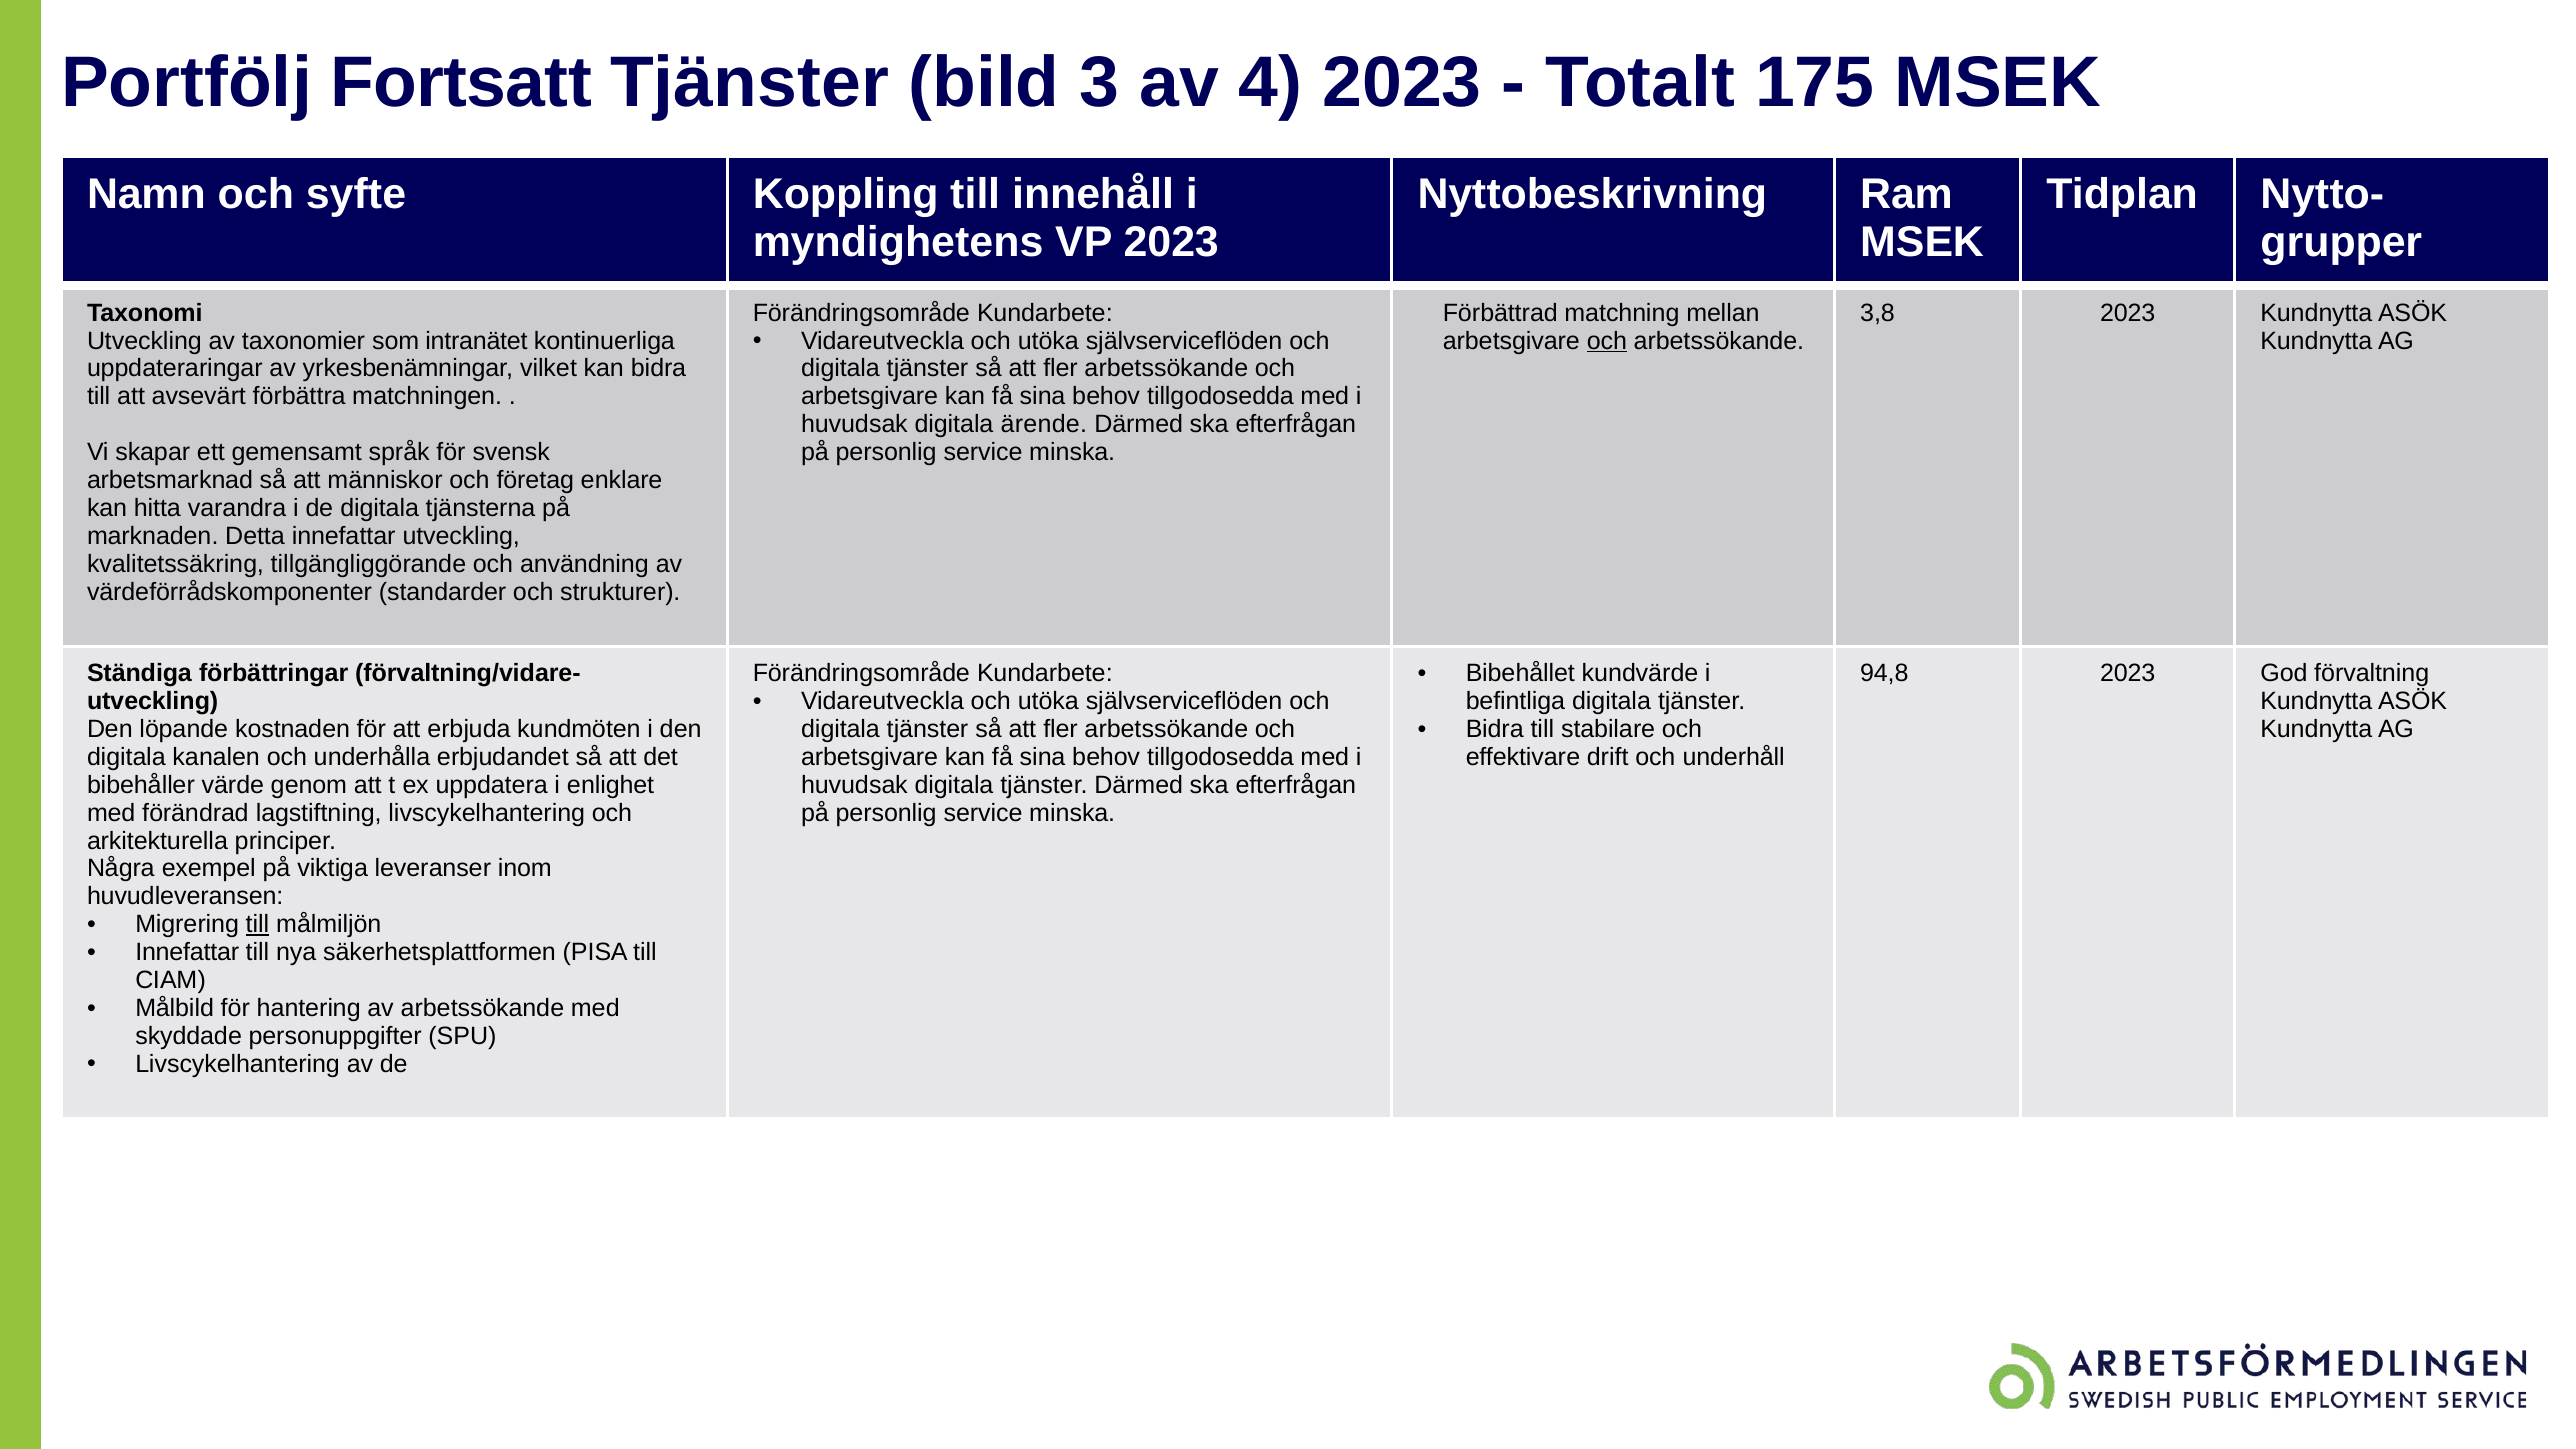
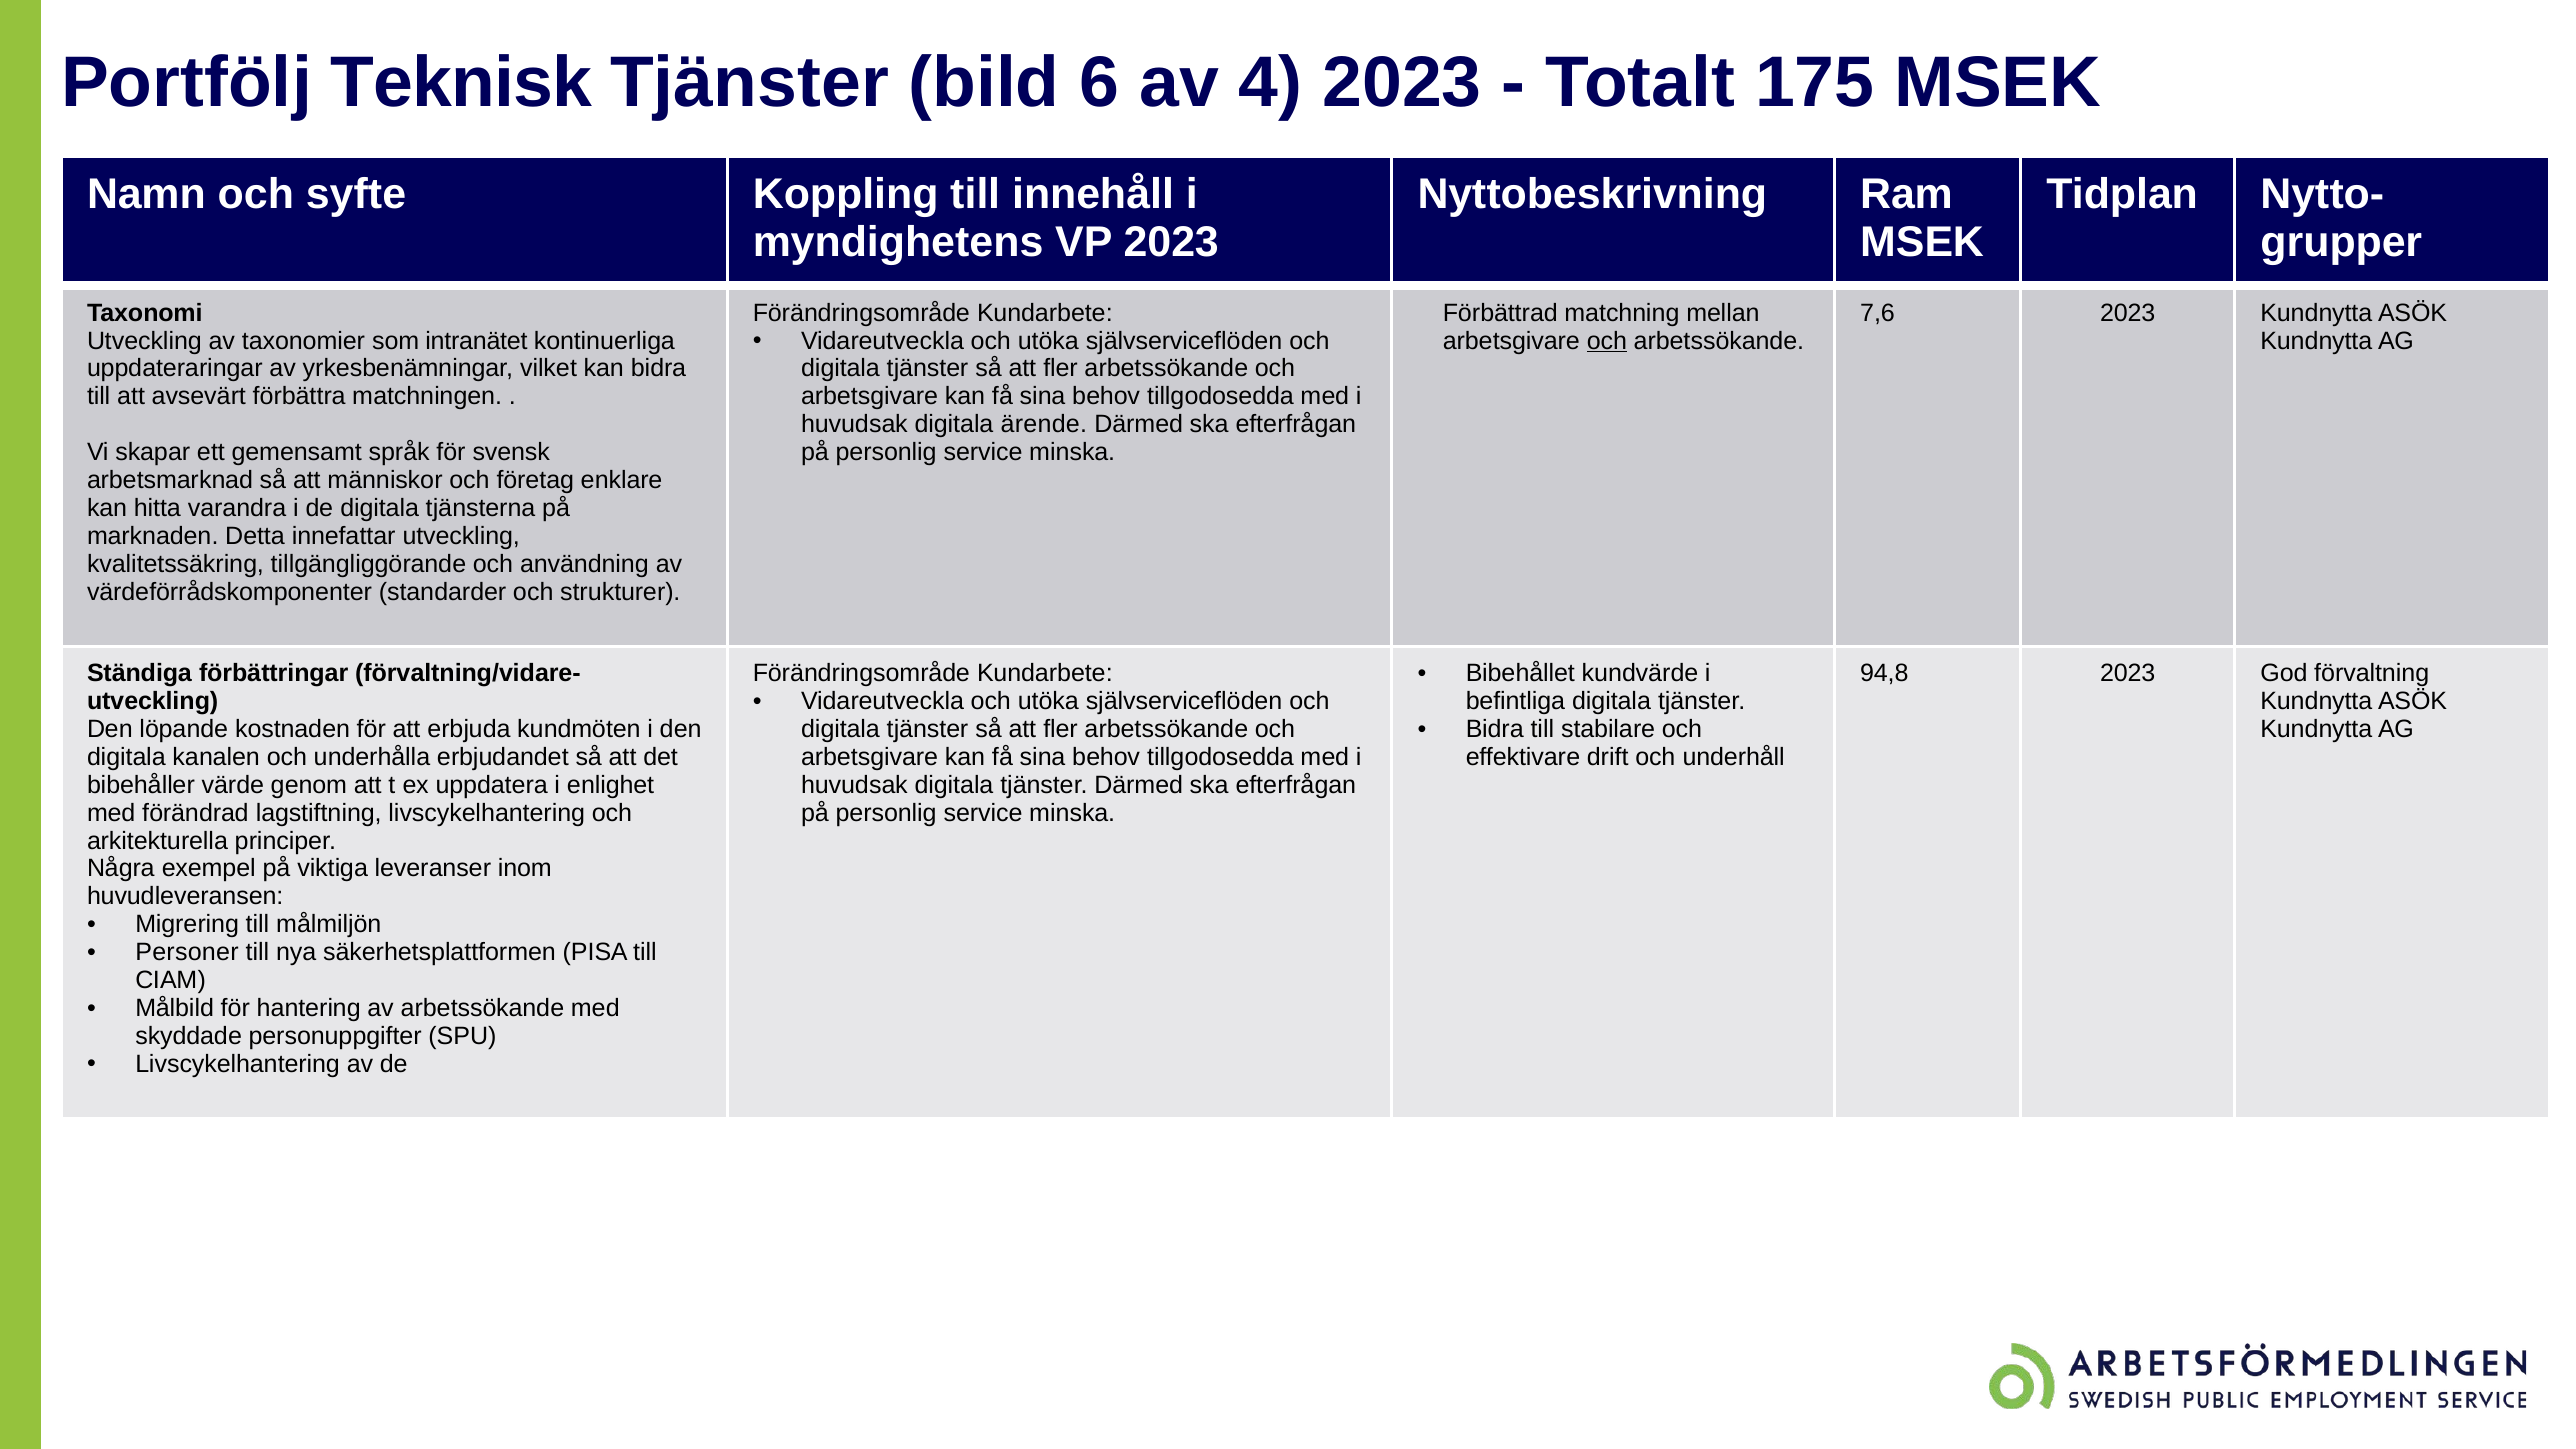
Fortsatt: Fortsatt -> Teknisk (461, 83)
3: 3 -> 6 (1100, 83)
3,8: 3,8 -> 7,6 (1878, 313)
till underline: present -> none (257, 924)
Innefattar: Innefattar -> Personer (187, 952)
